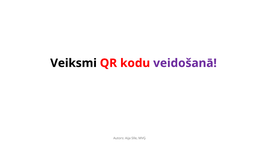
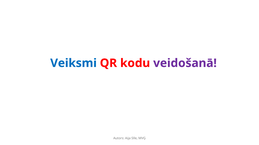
Veiksmi colour: black -> blue (74, 63)
